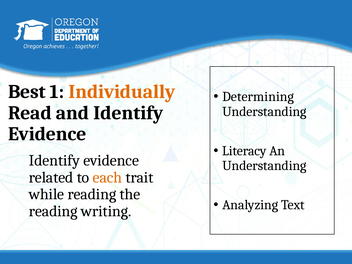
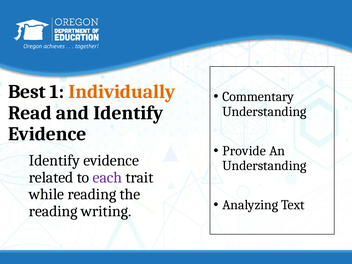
Determining: Determining -> Commentary (258, 97)
Literacy: Literacy -> Provide (244, 151)
each colour: orange -> purple (107, 177)
